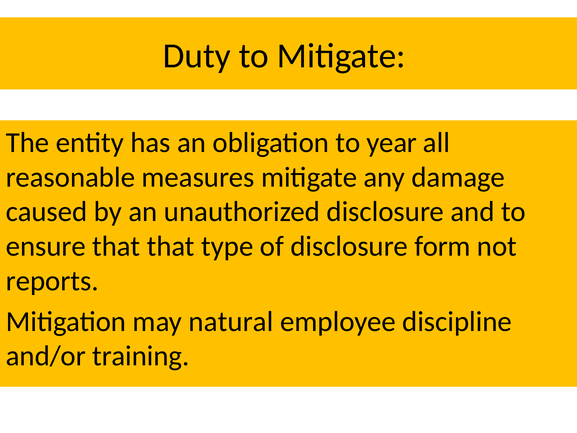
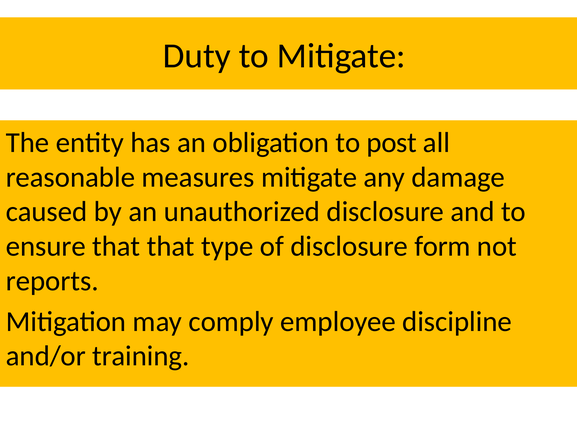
year: year -> post (392, 142)
natural: natural -> comply (231, 321)
